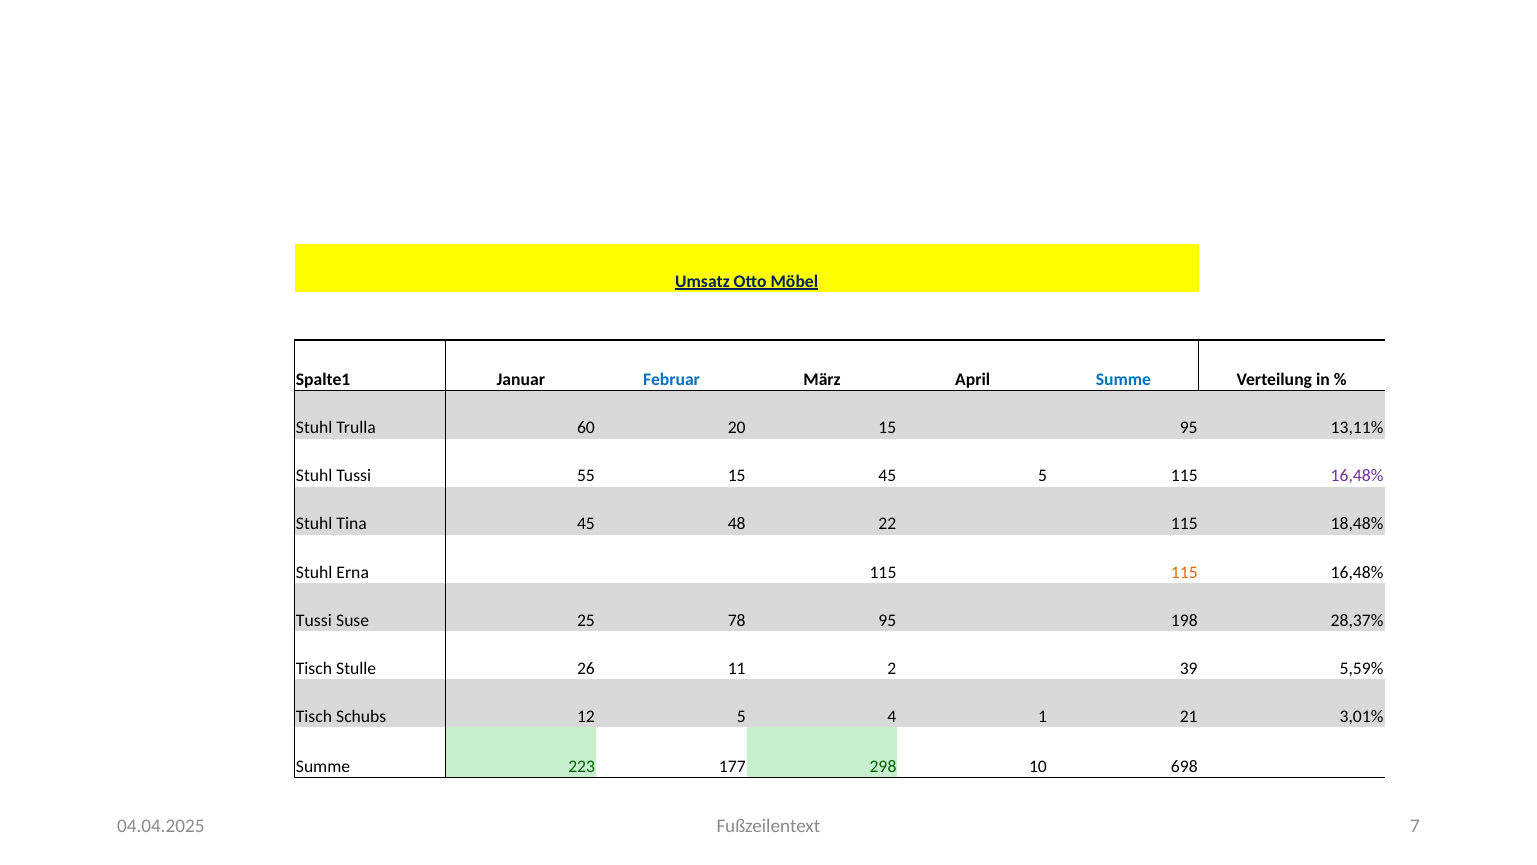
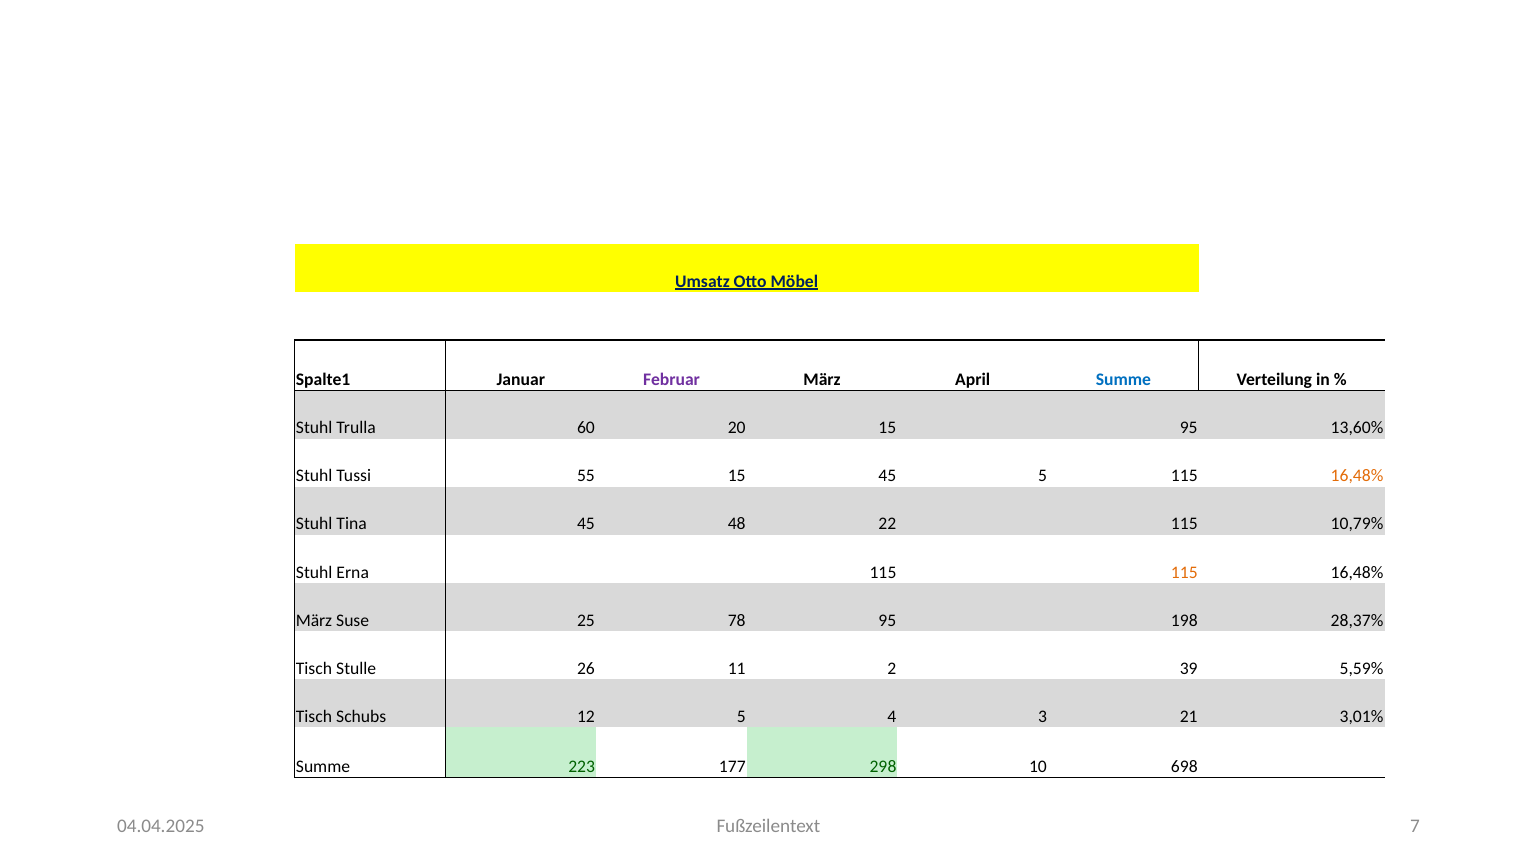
Februar colour: blue -> purple (672, 380)
13,11%: 13,11% -> 13,60% (1357, 428)
16,48% colour: purple -> orange (1357, 476)
18,48%: 18,48% -> 10,79% (1357, 524)
Tussi: Tussi -> März (314, 620)
1: 1 -> 3 (1043, 716)
